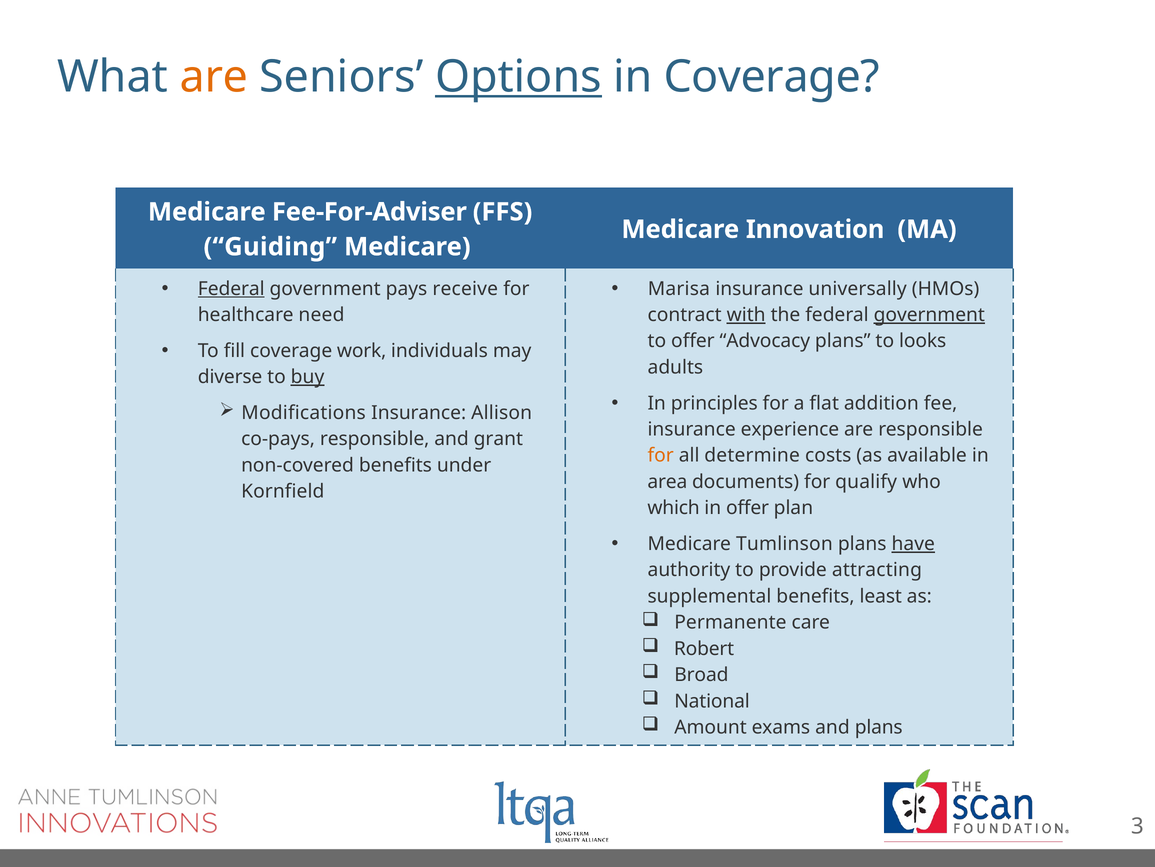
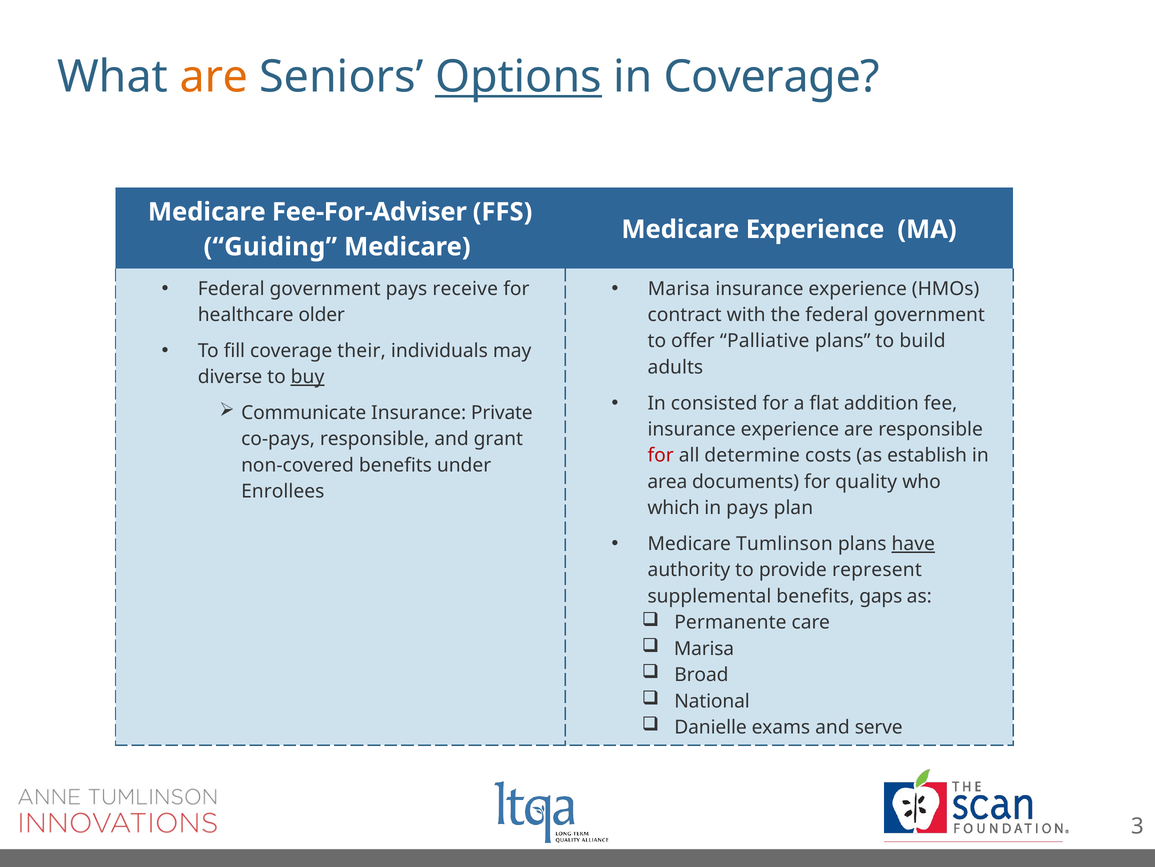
Medicare Innovation: Innovation -> Experience (815, 229)
Federal underline: present -> none (231, 288)
universally: universally -> experience (858, 288)
need: need -> older (322, 315)
with underline: present -> none (746, 315)
government underline: present -> none (929, 315)
Advocacy: Advocacy -> Palliative (765, 341)
looks: looks -> build (923, 341)
work: work -> their (361, 350)
principles: principles -> consisted (714, 403)
Modifications: Modifications -> Communicate (304, 412)
Allison: Allison -> Private (502, 412)
for colour: orange -> red (661, 455)
available: available -> establish (927, 455)
qualify: qualify -> quality (866, 481)
Kornfield: Kornfield -> Enrollees (283, 491)
in offer: offer -> pays (747, 508)
attracting: attracting -> represent (877, 570)
least: least -> gaps (881, 596)
Robert: Robert -> Marisa (704, 648)
Amount: Amount -> Danielle (711, 727)
and plans: plans -> serve (879, 727)
